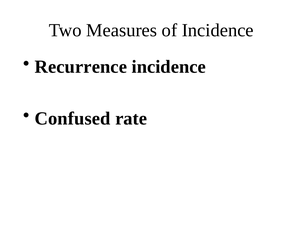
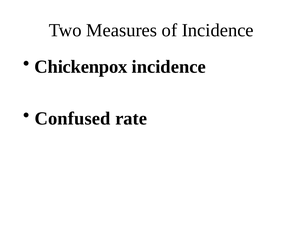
Recurrence: Recurrence -> Chickenpox (81, 67)
